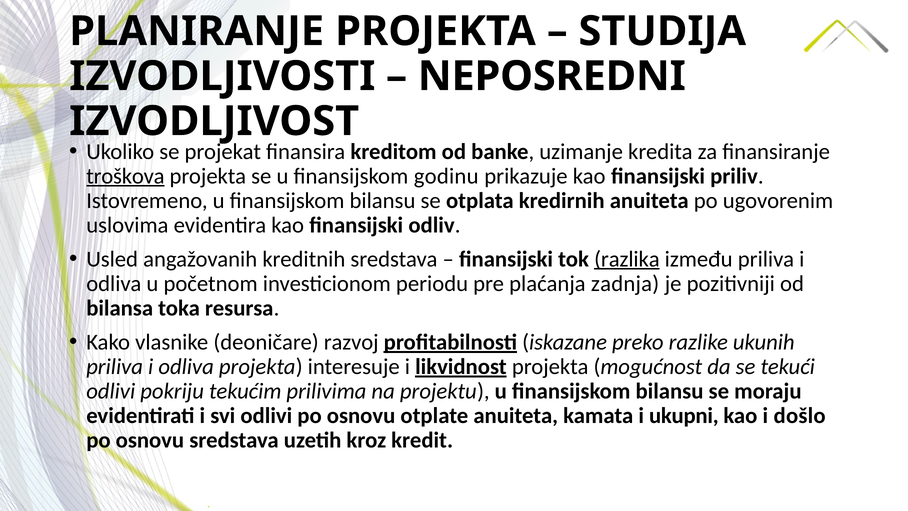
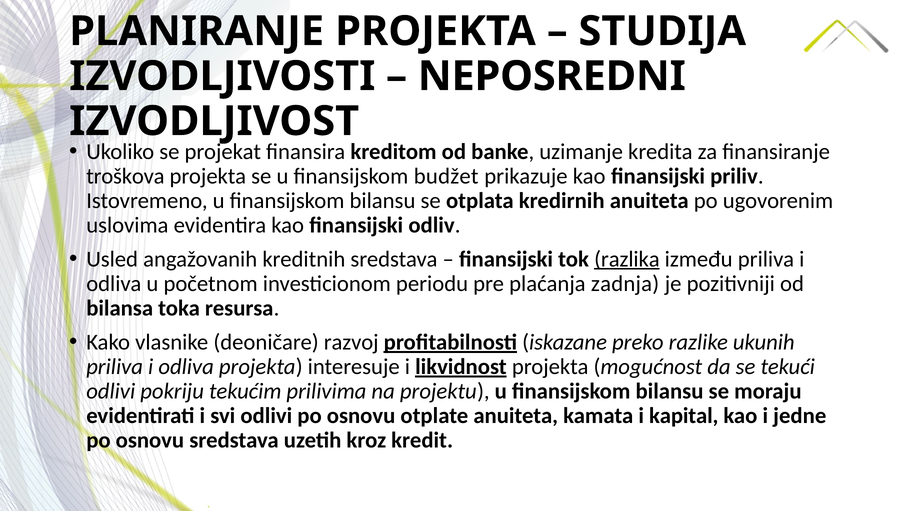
troškova underline: present -> none (125, 176)
godinu: godinu -> budžet (446, 176)
ukupni: ukupni -> kapital (684, 415)
došlo: došlo -> jedne (800, 415)
